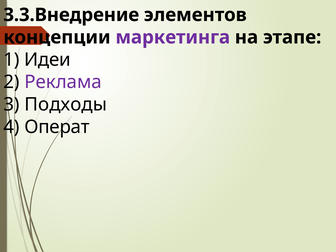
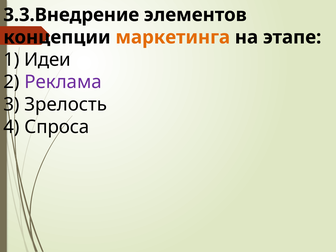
маркетинга colour: purple -> orange (173, 37)
Подходы: Подходы -> Зрелость (66, 104)
Операт: Операт -> Спроса (57, 127)
